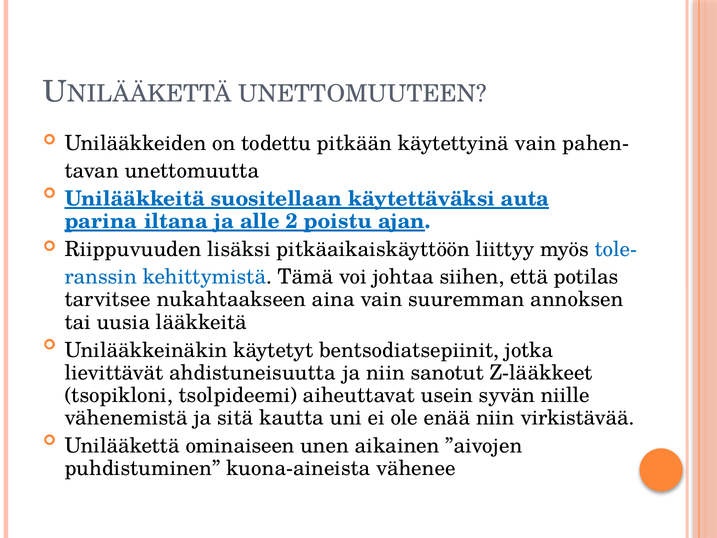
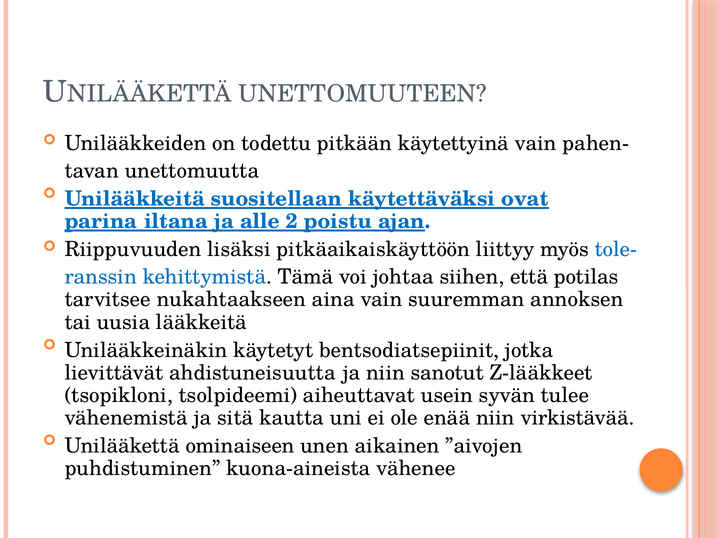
auta: auta -> ovat (525, 199)
niille: niille -> tulee (565, 395)
